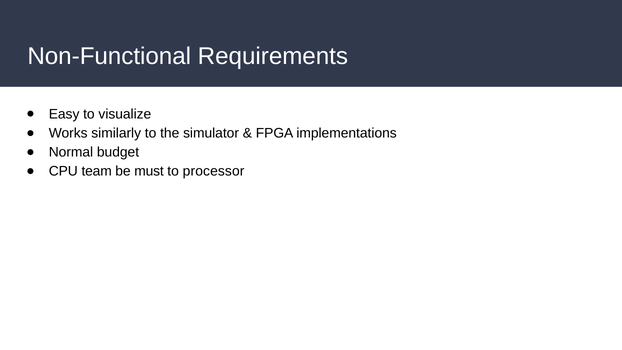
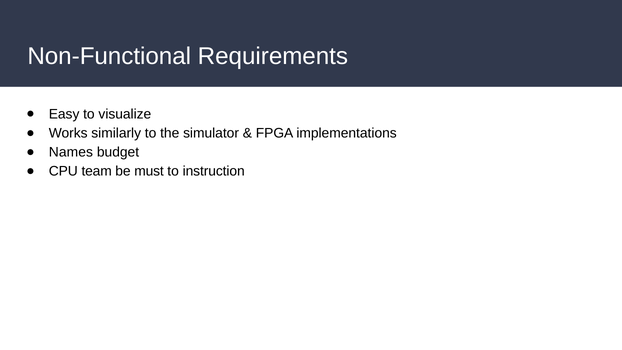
Normal: Normal -> Names (71, 152)
processor: processor -> instruction (214, 171)
